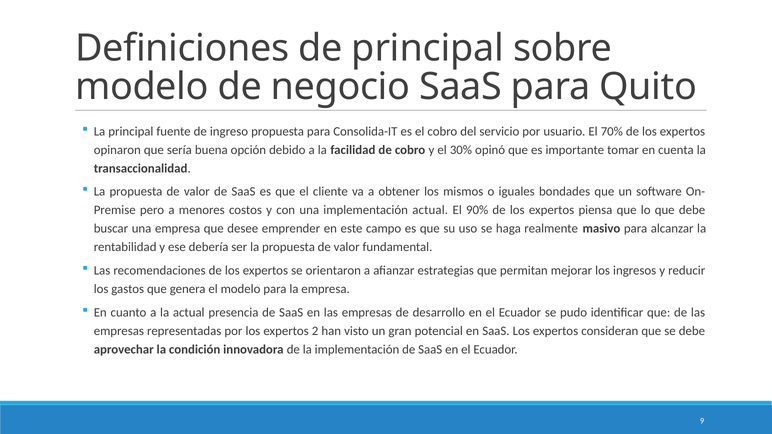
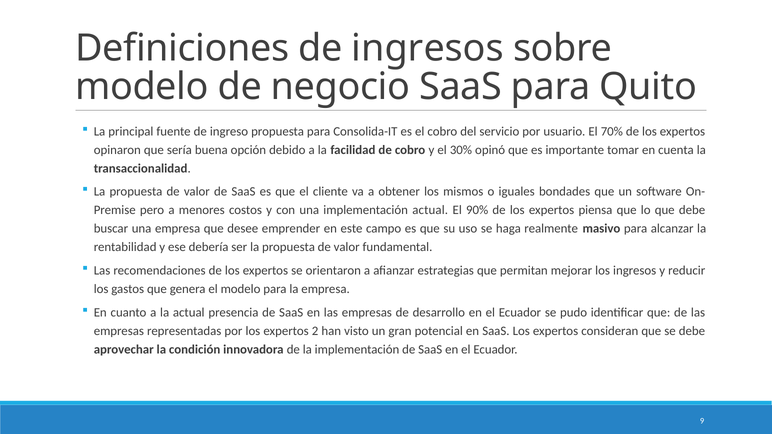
de principal: principal -> ingresos (428, 48)
